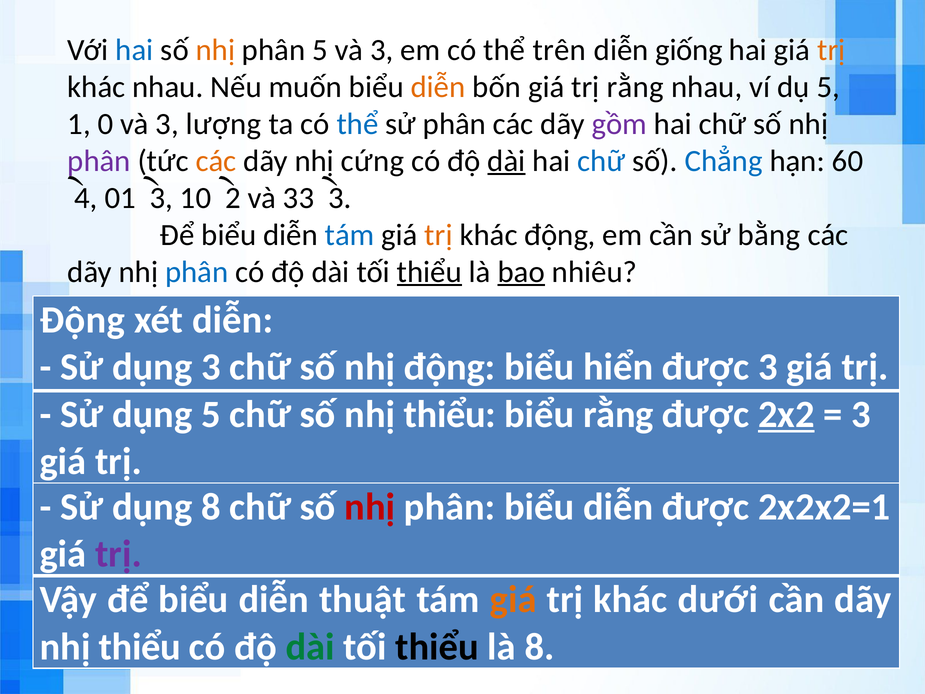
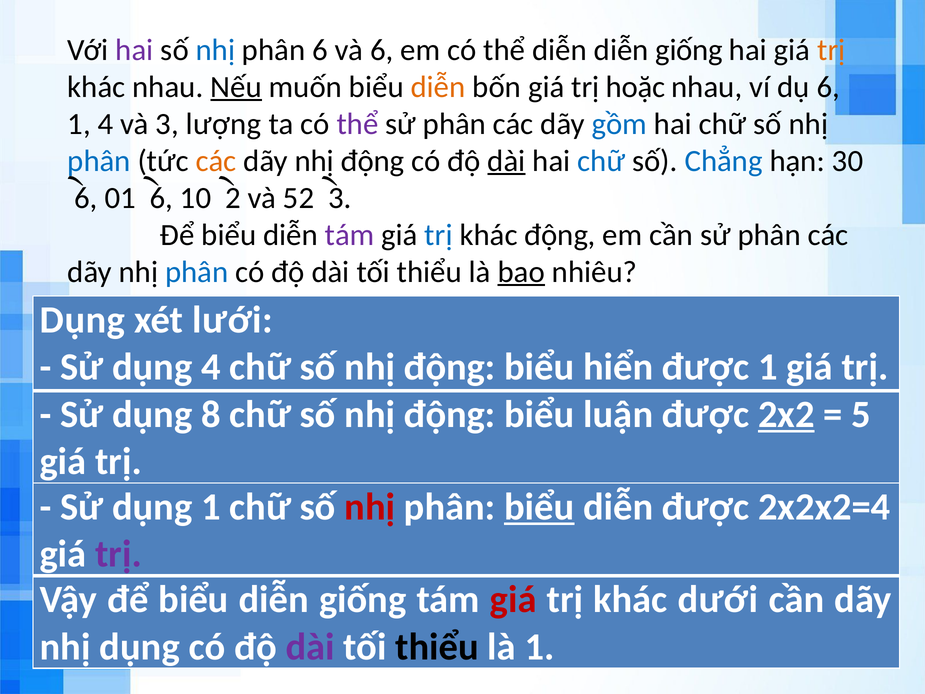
hai colour: blue -> purple (134, 50)
nhị colour: orange -> blue (215, 50)
phân 5: 5 -> 6 (320, 50)
3: 3 -> 6 (382, 50)
thể trên: trên -> diễn (560, 50)
Nếu underline: none -> present (236, 87)
trị rằng: rằng -> hoặc (636, 87)
dụ 5: 5 -> 6 (828, 87)
1 0: 0 -> 4 (106, 124)
thể colour: blue -> purple (357, 124)
gồm colour: purple -> blue (619, 124)
phân colour: purple -> blue (99, 161)
dãy nhị cứng: cứng -> động (373, 161)
60: 60 -> 30 (848, 161)
4: 4 -> 6 (86, 198)
3: 3 -> 6 (161, 198)
33: 33 -> 52 (299, 198)
tám colour: blue -> purple (350, 235)
trị colour: orange -> blue (439, 235)
cần sử bằng: bằng -> phân (769, 235)
thiểu underline: present -> none (429, 272)
Động: Động -> Dụng (82, 320)
xét diễn: diễn -> lưới (233, 320)
dụng 3: 3 -> 4 (211, 367)
được 3: 3 -> 1 (768, 367)
dụng 5: 5 -> 8 (211, 414)
thiểu: thiểu -> động (450, 414)
biểu rằng: rằng -> luận (618, 414)
3: 3 -> 5 (861, 414)
dụng 8: 8 -> 1 (211, 507)
biểu underline: none -> present (539, 507)
2x2x2=1: 2x2x2=1 -> 2x2x2=4 (824, 507)
biểu diễn thuật: thuật -> giống (363, 599)
giá colour: orange -> red (513, 599)
thiểu: thiểu -> dụng (140, 647)
dài colour: green -> purple (310, 647)
là 8: 8 -> 1 (540, 647)
